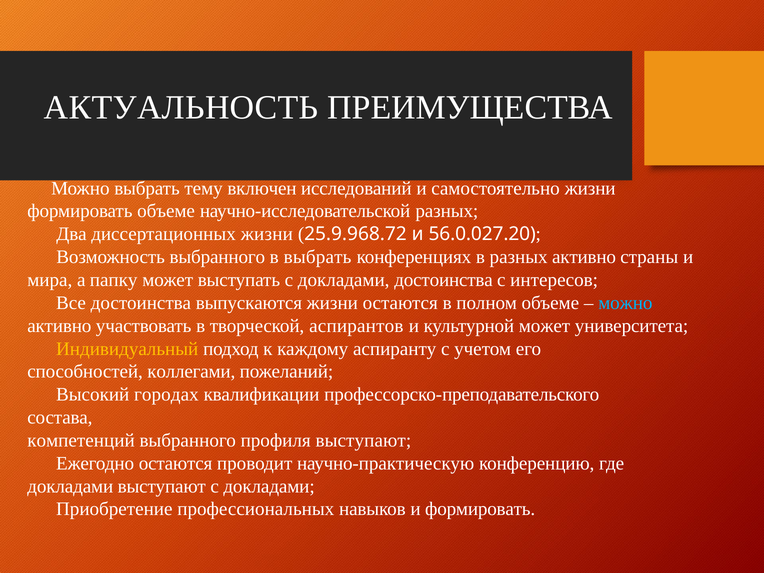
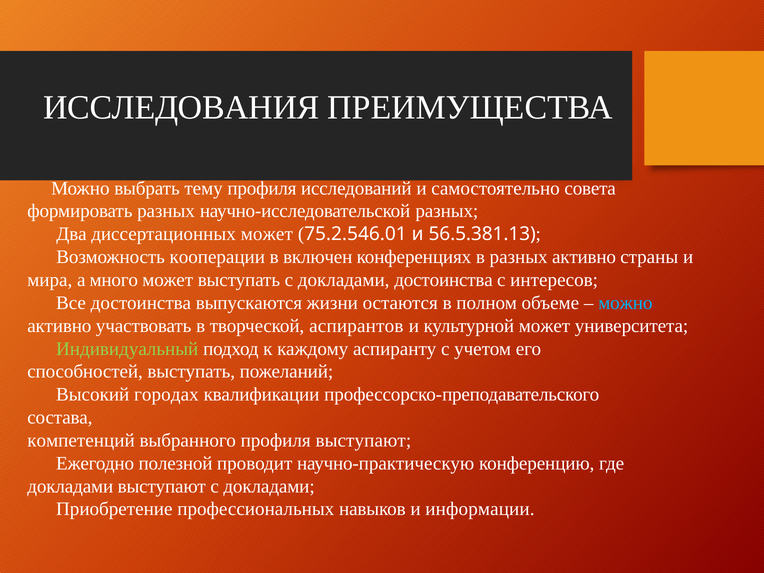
АКТУАЛЬНОСТЬ: АКТУАЛЬНОСТЬ -> ИССЛЕДОВАНИЯ (181, 107)
тему включен: включен -> профиля (262, 188)
самостоятельно жизни: жизни -> совета (590, 188)
формировать объеме: объеме -> разных (166, 211)
диссертационных жизни: жизни -> может (267, 234)
25.9.968.72: 25.9.968.72 -> 75.2.546.01 (355, 234)
56.0.027.20: 56.0.027.20 -> 56.5.381.13 (482, 234)
Возможность выбранного: выбранного -> кооперации (217, 257)
в выбрать: выбрать -> включен (318, 257)
папку: папку -> много (114, 280)
Индивидуальный colour: yellow -> light green (127, 349)
способностей коллегами: коллегами -> выступать (191, 372)
Ежегодно остаются: остаются -> полезной (176, 463)
и формировать: формировать -> информации (480, 509)
